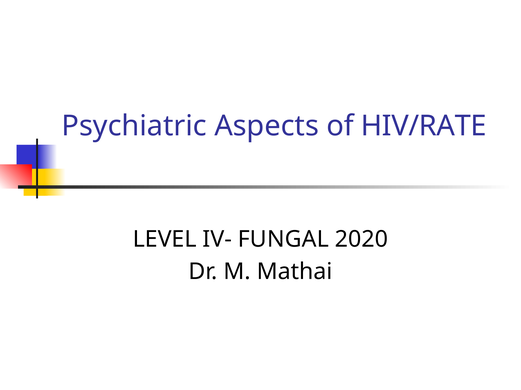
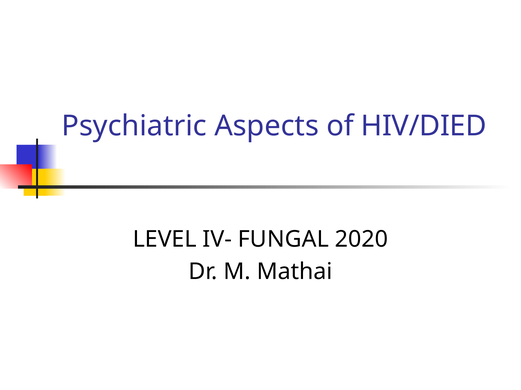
HIV/RATE: HIV/RATE -> HIV/DIED (424, 126)
